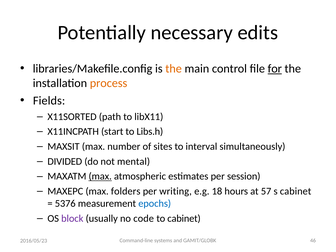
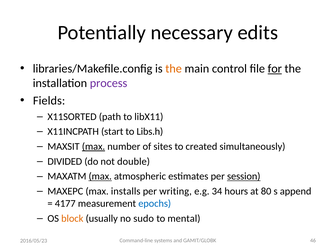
process colour: orange -> purple (109, 83)
max underline: none -> present (94, 146)
interval: interval -> created (201, 146)
mental: mental -> double (134, 161)
session underline: none -> present (244, 176)
folders: folders -> installs (126, 191)
18: 18 -> 34 (217, 191)
57: 57 -> 80 (266, 191)
s cabinet: cabinet -> append (296, 191)
5376: 5376 -> 4177 (65, 204)
block colour: purple -> orange (72, 219)
code: code -> sudo (144, 219)
to cabinet: cabinet -> mental (184, 219)
